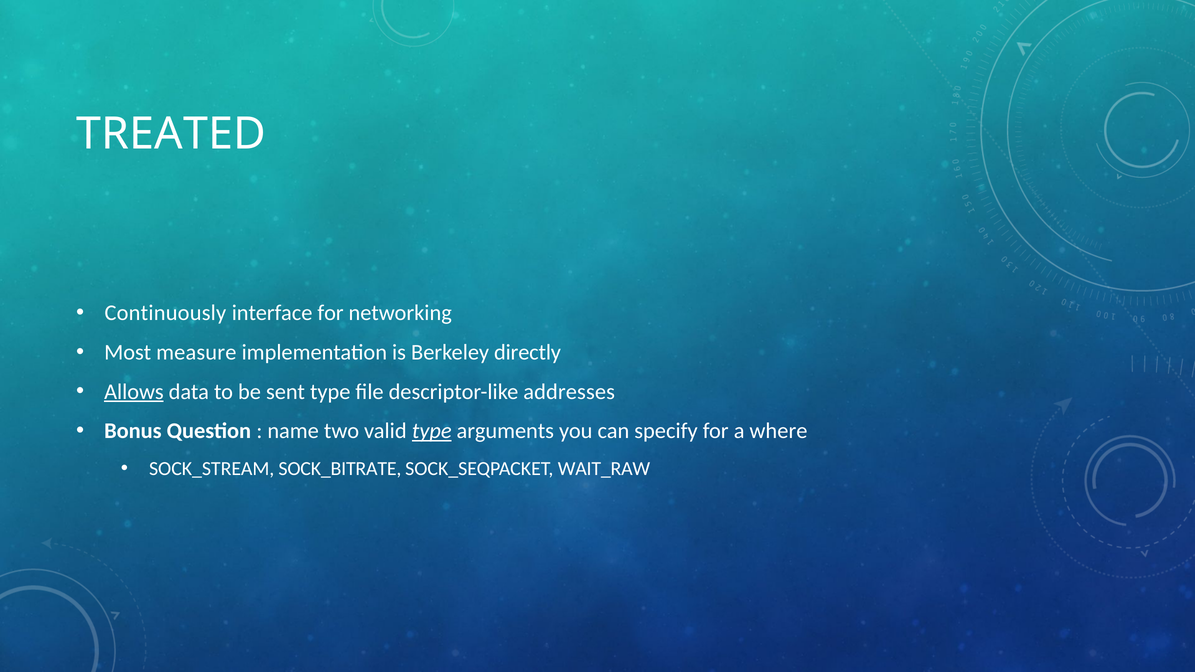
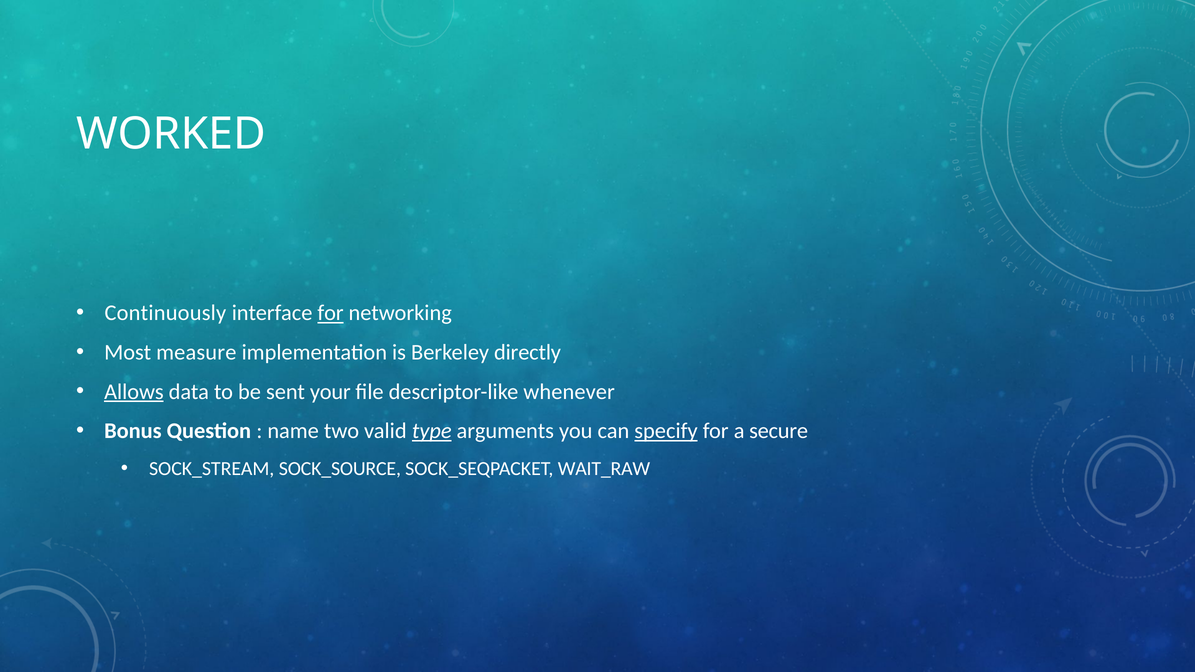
TREATED: TREATED -> WORKED (171, 134)
for underline: none -> present (331, 313)
sent type: type -> your (330, 392)
addresses: addresses -> whenever (569, 392)
specify underline: none -> present (666, 431)
where: where -> secure (779, 431)
SOCK_BITRATE: SOCK_BITRATE -> SOCK_SOURCE (340, 469)
